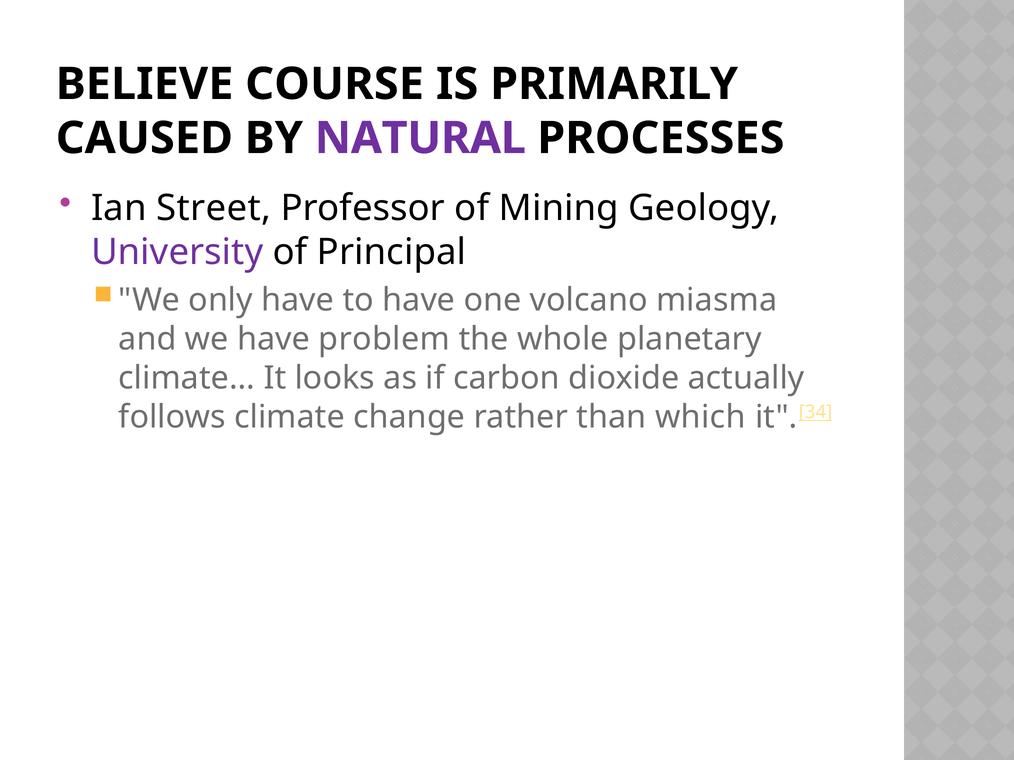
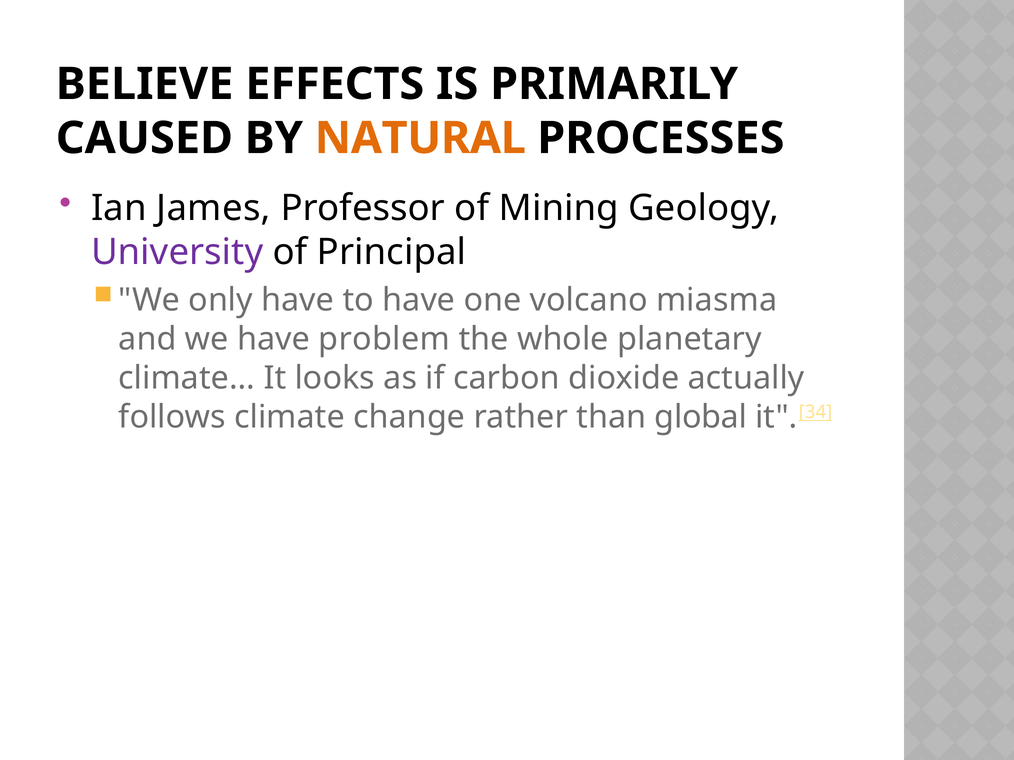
COURSE: COURSE -> EFFECTS (335, 84)
NATURAL colour: purple -> orange (420, 138)
Street: Street -> James (213, 208)
which: which -> global (701, 417)
